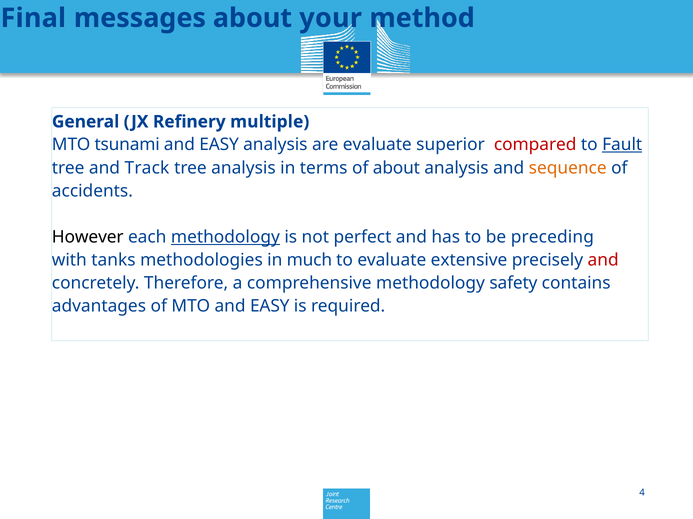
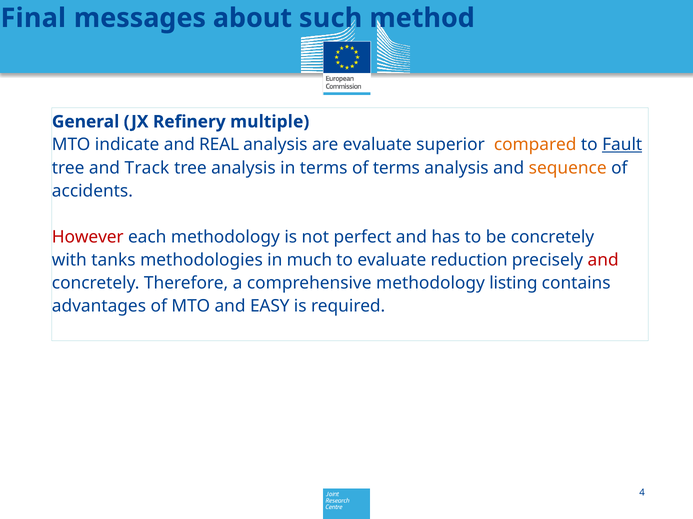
your: your -> such (331, 18)
tsunami: tsunami -> indicate (127, 145)
EASY: EASY -> REAL (219, 145)
compared colour: red -> orange (535, 145)
of about: about -> terms (396, 168)
However colour: black -> red (88, 237)
methodology underline: present -> none (225, 237)
be preceding: preceding -> concretely (552, 237)
extensive: extensive -> reduction (469, 261)
safety: safety -> listing (513, 284)
